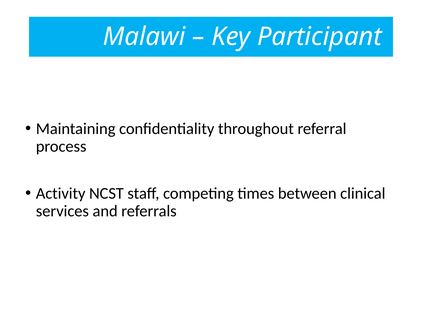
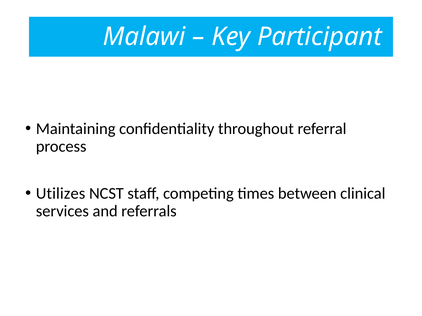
Activity: Activity -> Utilizes (61, 194)
